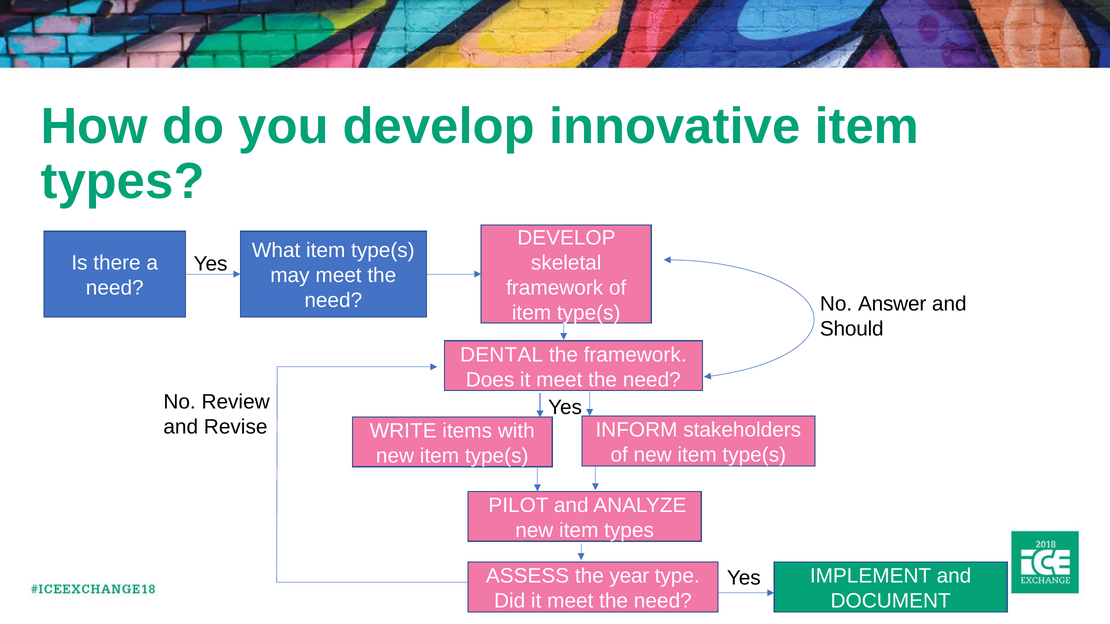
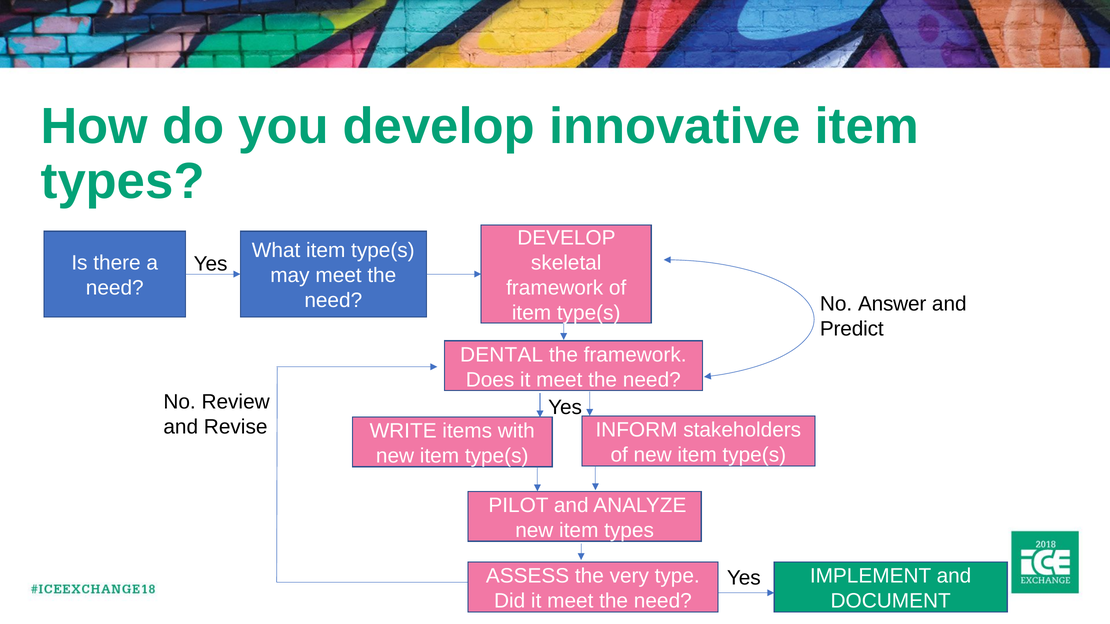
Should: Should -> Predict (852, 329)
year: year -> very (629, 576)
